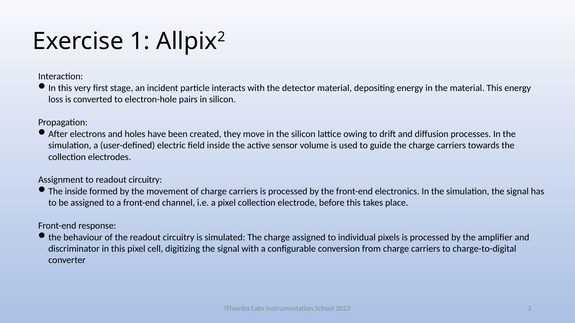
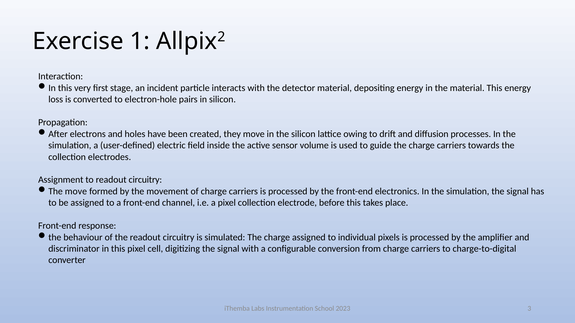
inside: inside -> move (76, 192)
